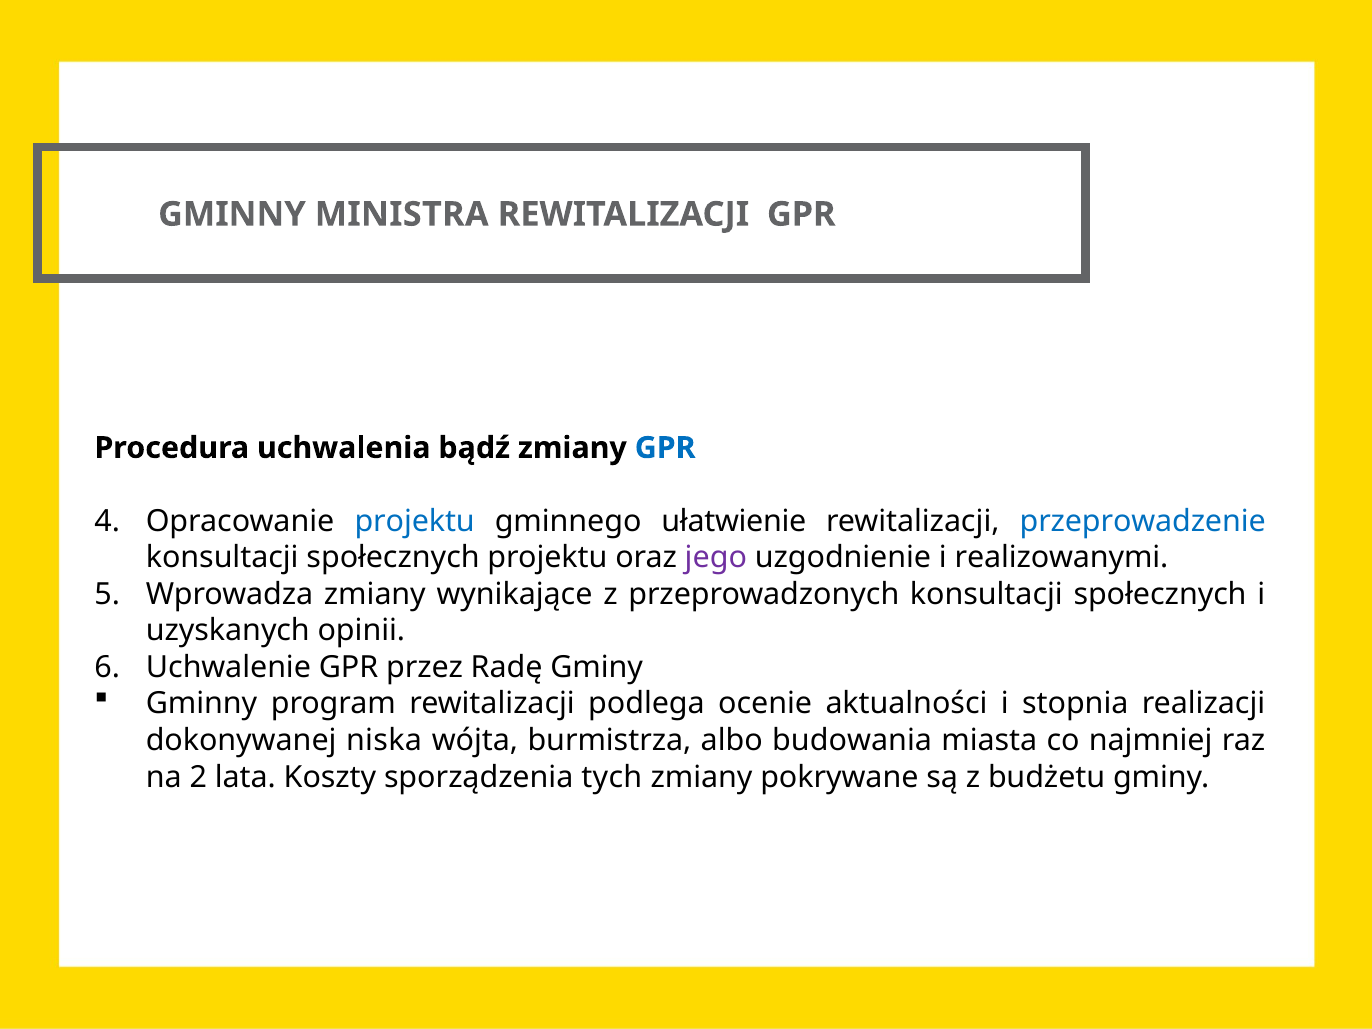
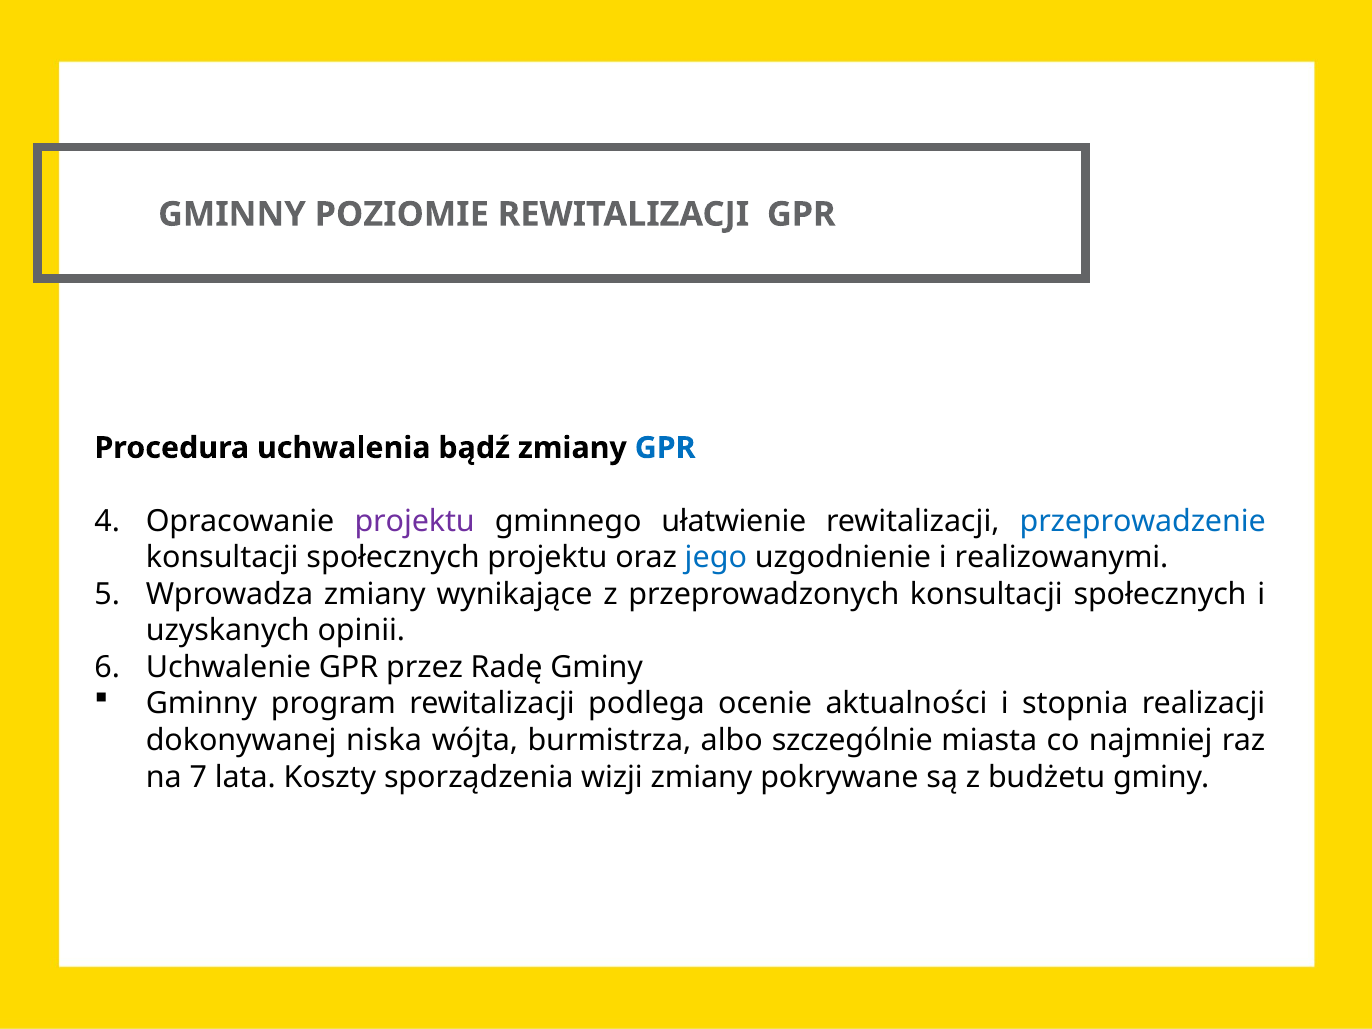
MINISTRA: MINISTRA -> POZIOMIE (402, 214)
projektu colour: blue -> purple (415, 521)
jego colour: purple -> blue (716, 558)
budowania: budowania -> szczególnie (852, 740)
2: 2 -> 7 (198, 777)
tych: tych -> wizji (612, 777)
